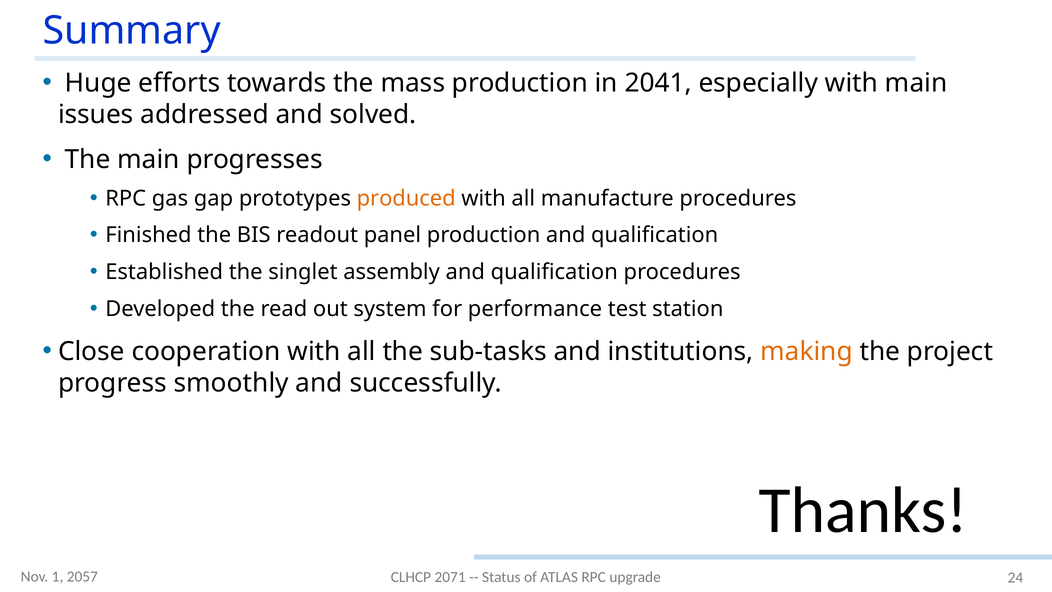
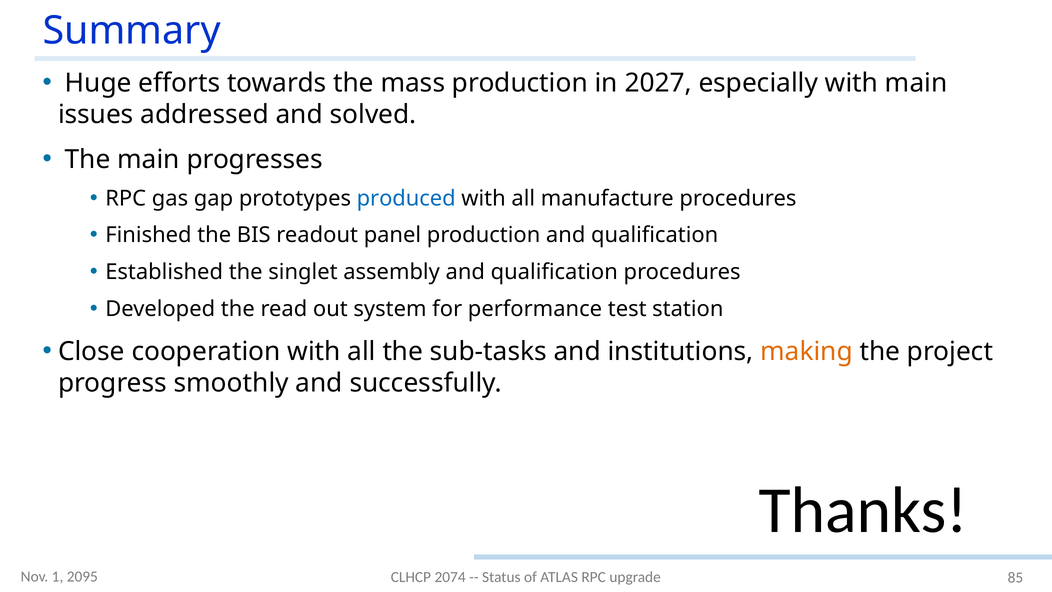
2041: 2041 -> 2027 (658, 83)
produced colour: orange -> blue (406, 198)
2057: 2057 -> 2095 (82, 577)
2071: 2071 -> 2074 (450, 577)
24: 24 -> 85 (1015, 577)
